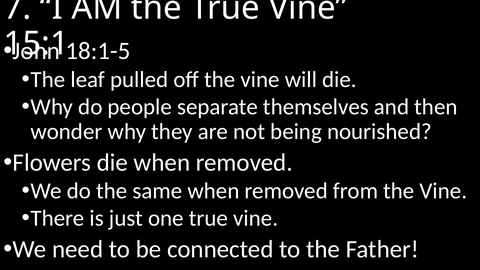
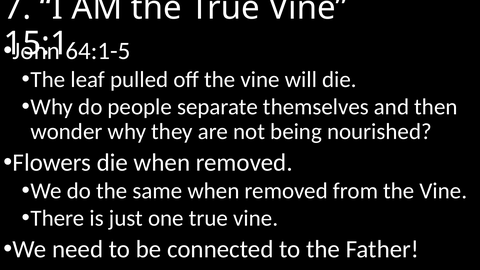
18:1-5: 18:1-5 -> 64:1-5 (98, 51)
